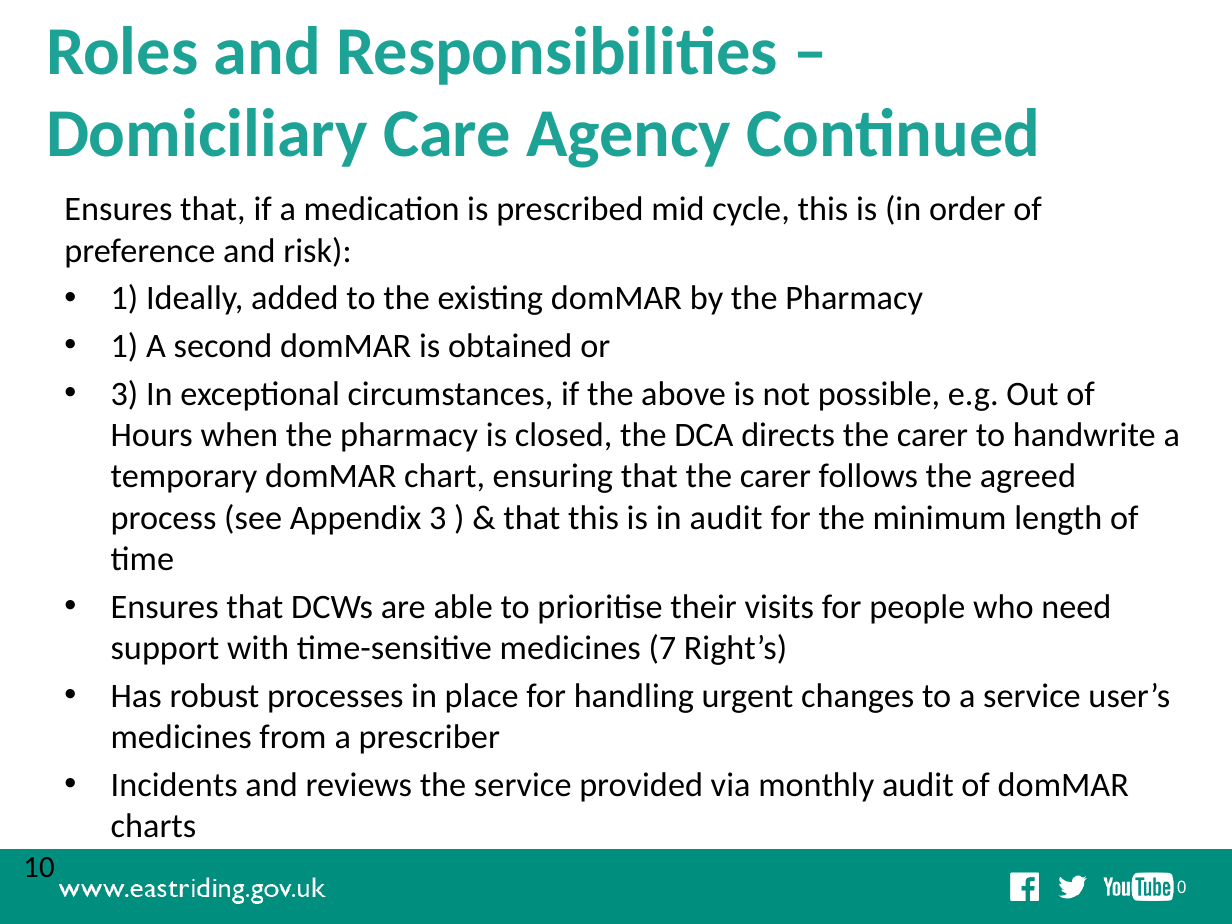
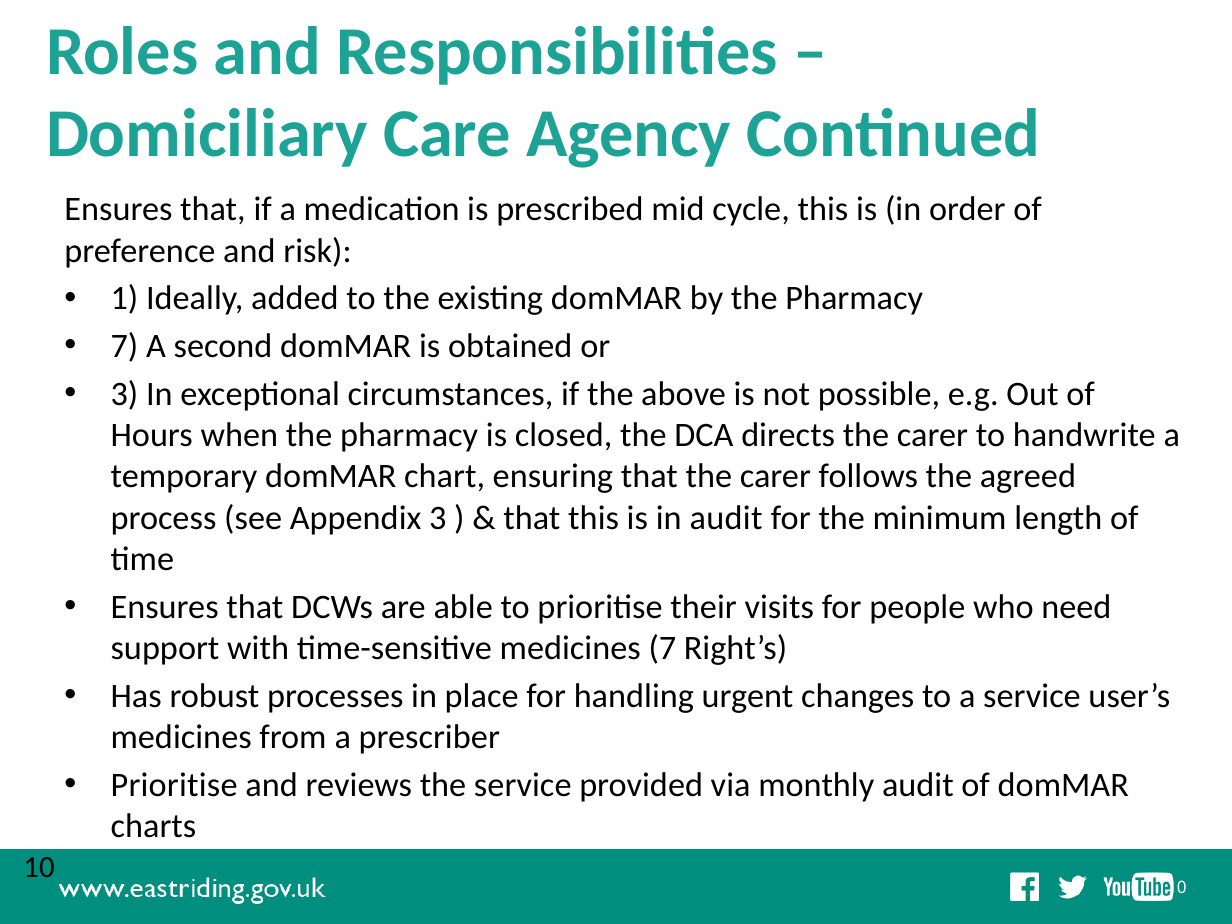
1: 1 -> 7 (124, 347)
Incidents: Incidents -> Prioritise (174, 785)
